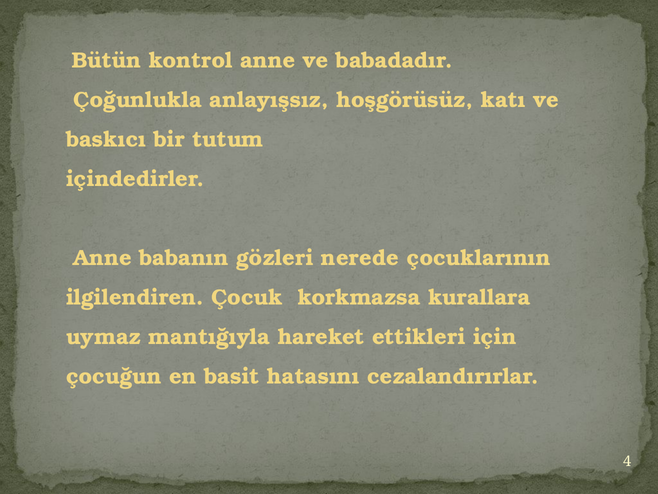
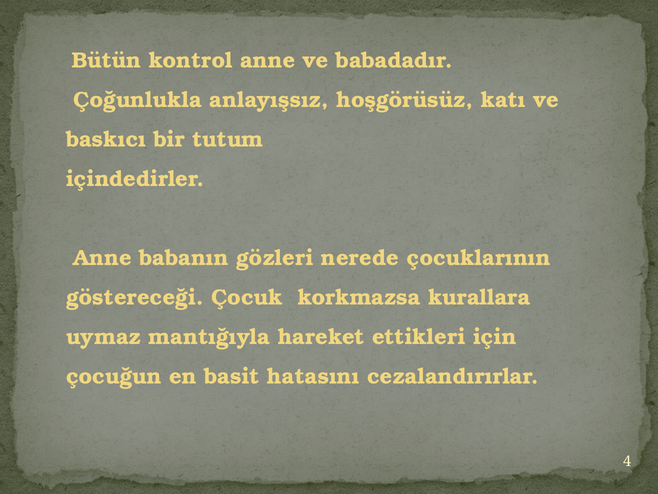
ilgilendiren: ilgilendiren -> göstereceği (135, 297)
